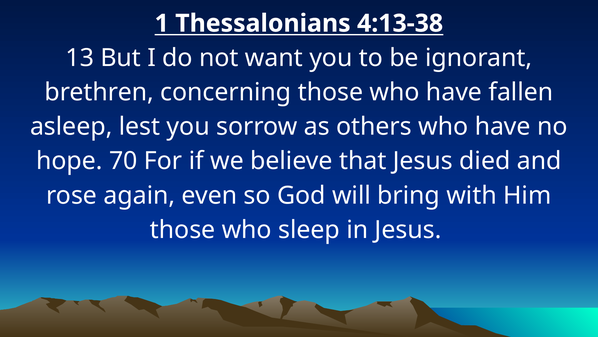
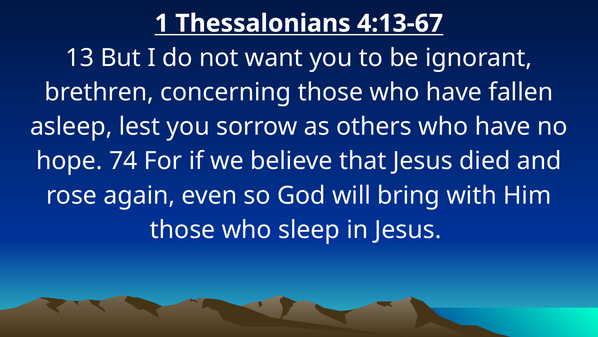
4:13-38: 4:13-38 -> 4:13-67 (400, 23)
70: 70 -> 74 (123, 161)
